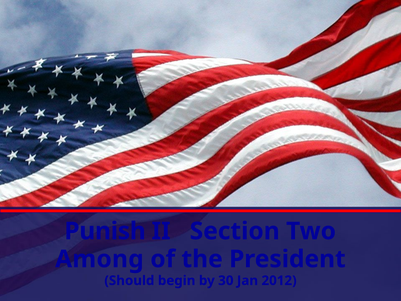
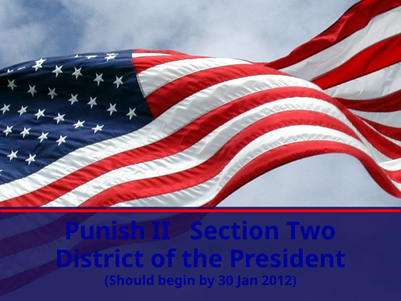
Among: Among -> District (100, 259)
